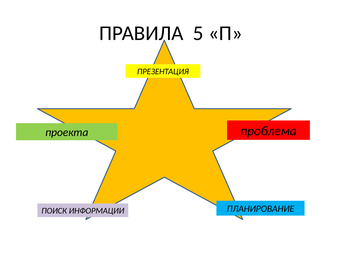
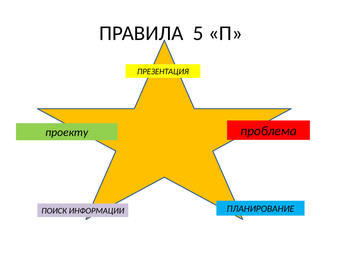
проекта: проекта -> проекту (67, 132)
